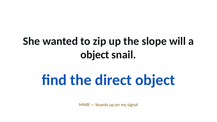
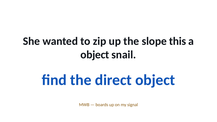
will: will -> this (178, 41)
